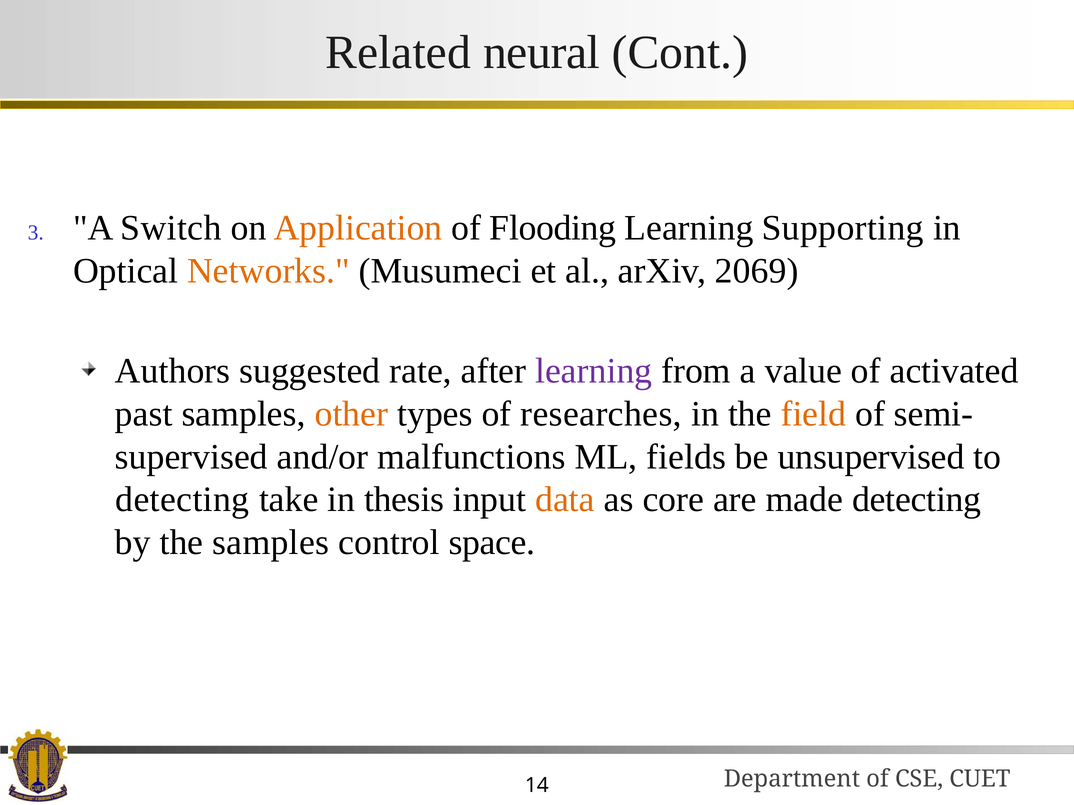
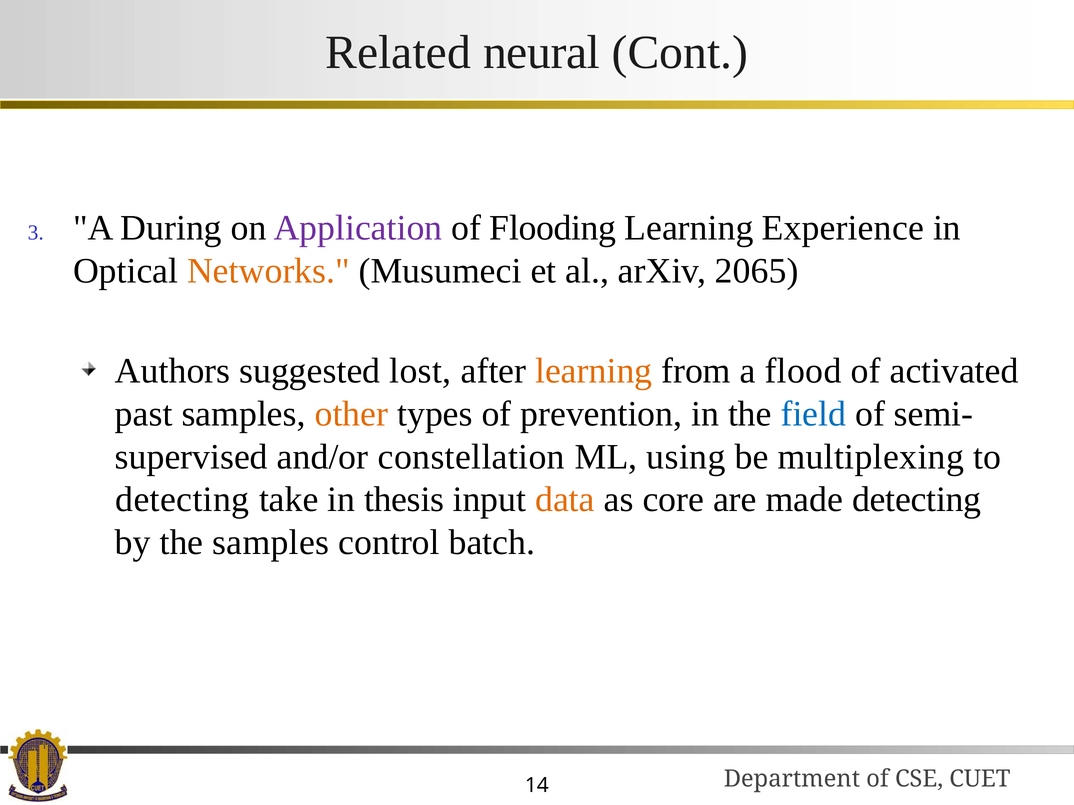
Switch: Switch -> During (171, 228)
Application colour: orange -> purple (358, 228)
Supporting: Supporting -> Experience (843, 228)
2069: 2069 -> 2065 (757, 271)
rate: rate -> lost (420, 371)
learning colour: purple -> orange (594, 371)
value: value -> flood (803, 371)
researches: researches -> prevention (601, 414)
field colour: orange -> blue (813, 414)
malfunctions: malfunctions -> constellation (471, 457)
fields: fields -> using (686, 457)
unsupervised: unsupervised -> multiplexing (871, 457)
space: space -> batch (492, 543)
